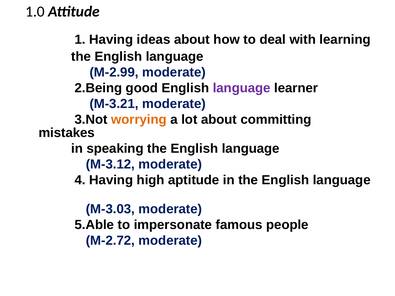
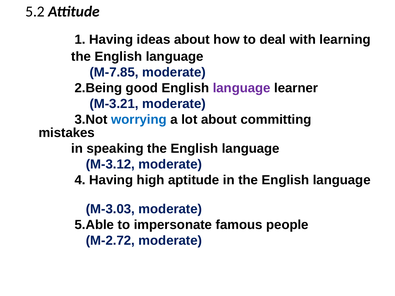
1.0: 1.0 -> 5.2 (35, 12)
M-2.99: M-2.99 -> M-7.85 (114, 72)
worrying colour: orange -> blue (139, 120)
